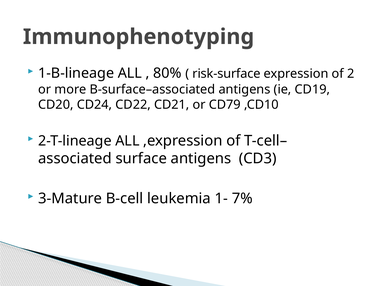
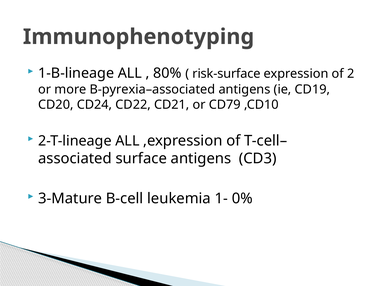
B-surface–associated: B-surface–associated -> B-pyrexia–associated (152, 90)
7%: 7% -> 0% (242, 199)
